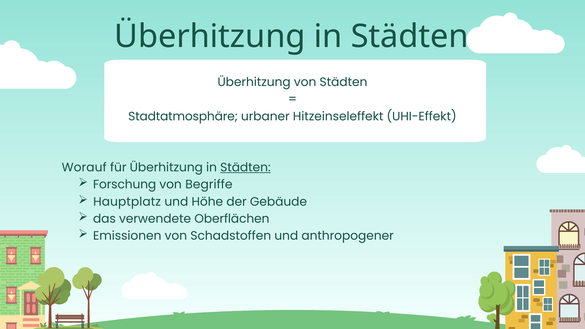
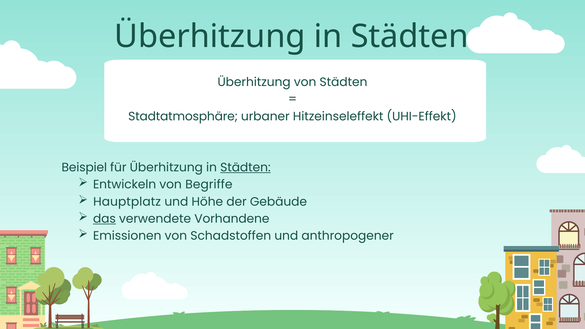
Worauf: Worauf -> Beispiel (84, 168)
Forschung: Forschung -> Entwickeln (125, 185)
das underline: none -> present (104, 219)
Oberflächen: Oberflächen -> Vorhandene (232, 219)
